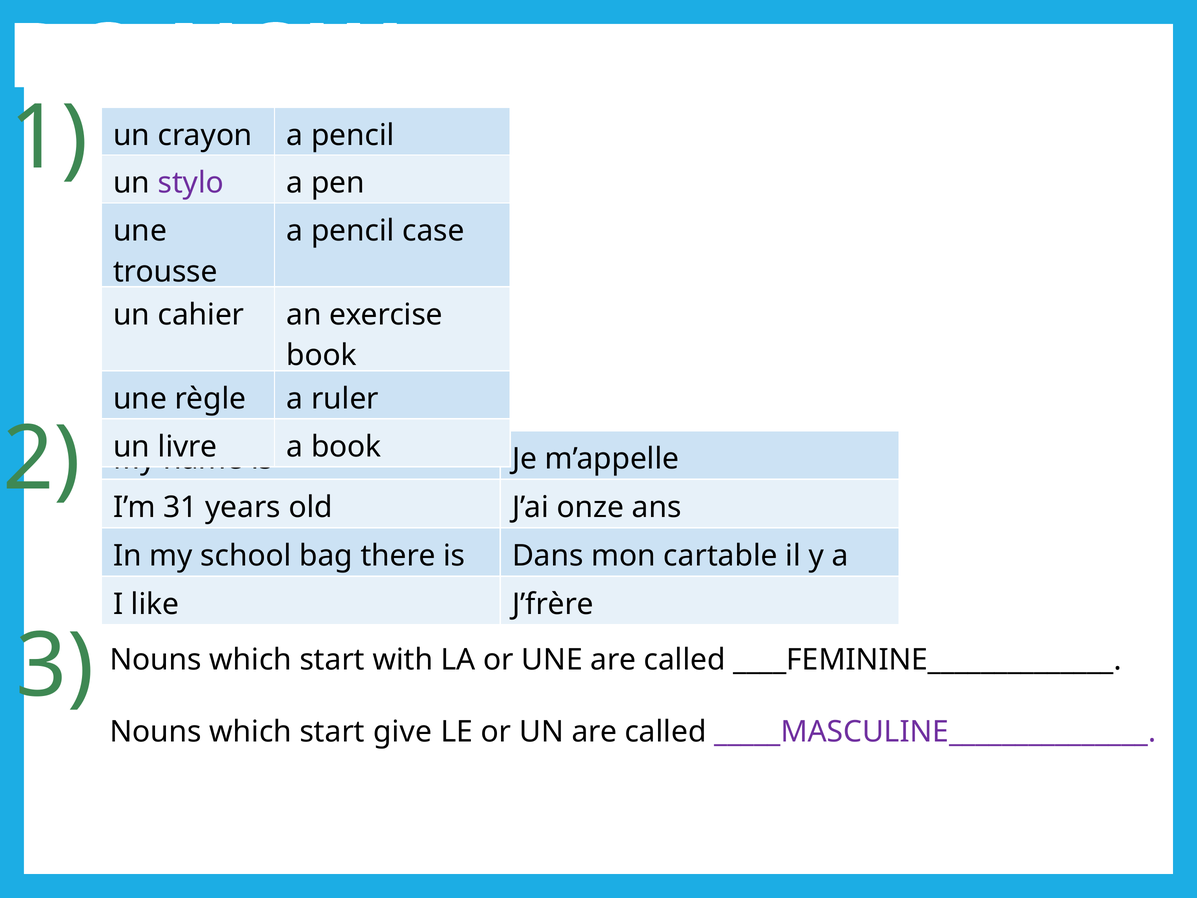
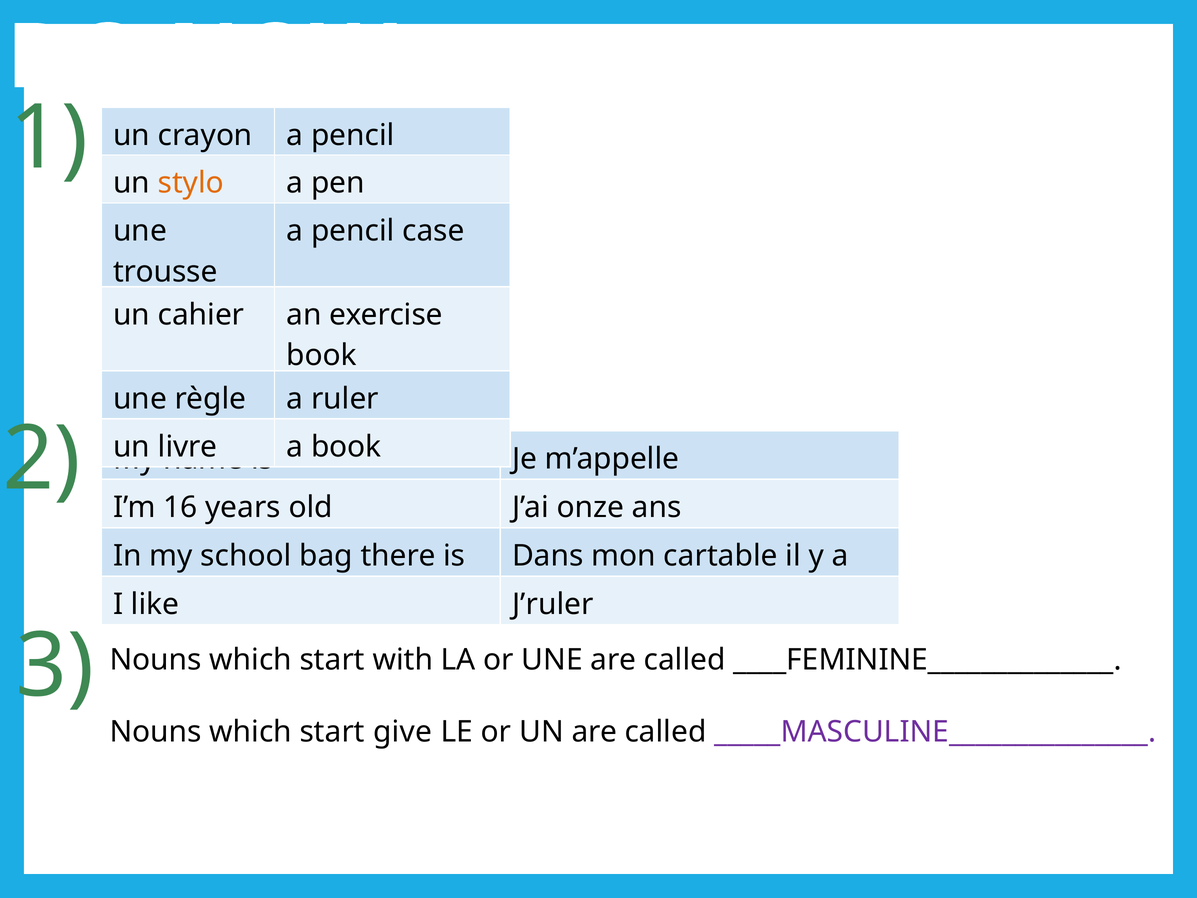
stylo colour: purple -> orange (191, 183)
31: 31 -> 16 (180, 507)
J’frère: J’frère -> J’ruler (553, 604)
